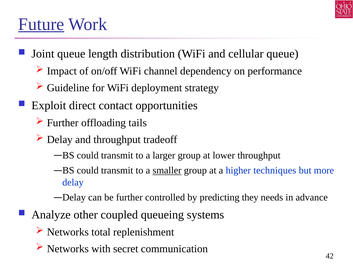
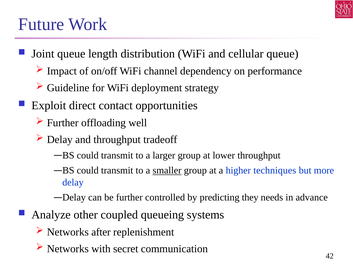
Future underline: present -> none (41, 24)
tails: tails -> well (138, 123)
total: total -> after (101, 232)
